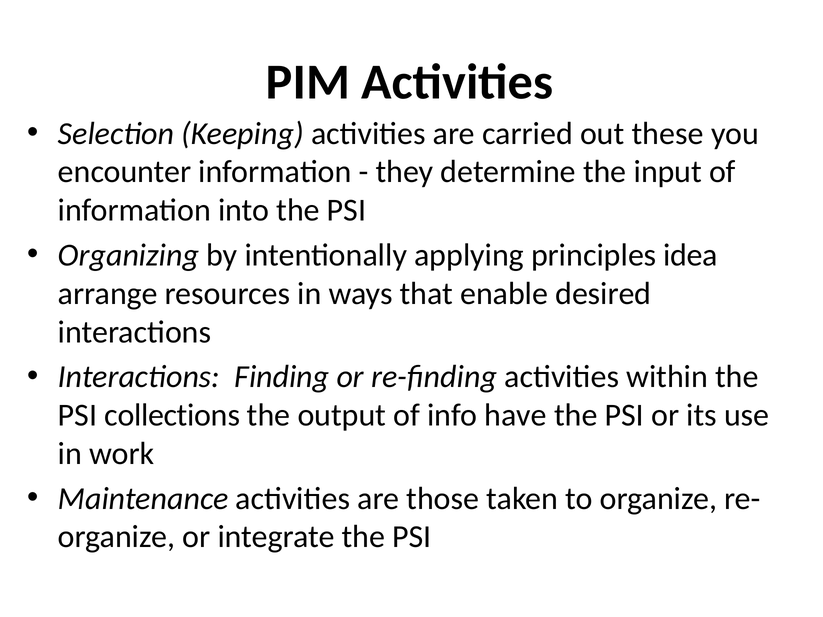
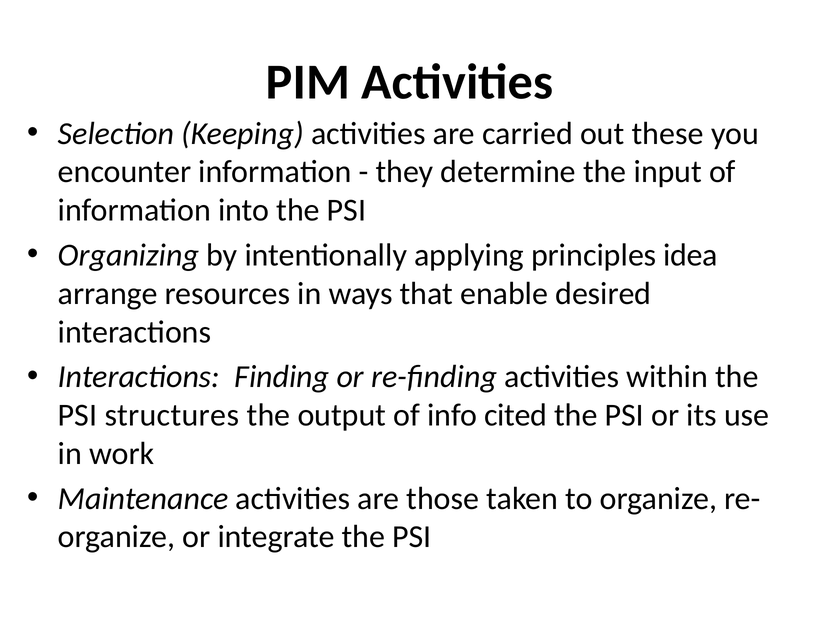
collections: collections -> structures (172, 415)
have: have -> cited (516, 415)
